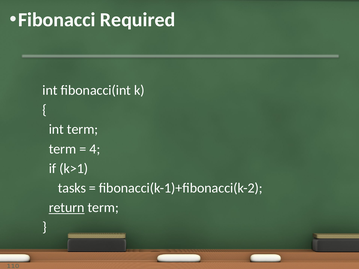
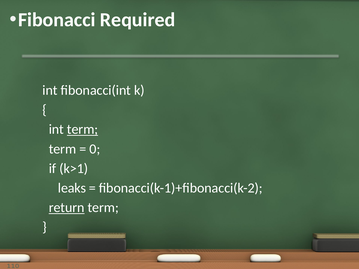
term underline: none -> present (83, 129)
4: 4 -> 0 (95, 149)
tasks: tasks -> leaks (72, 188)
